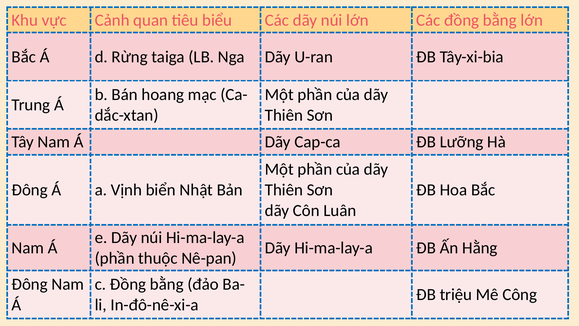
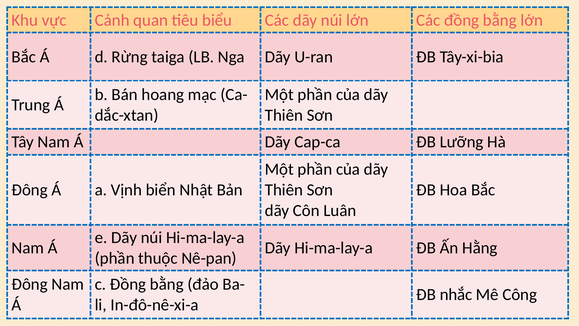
triệu: triệu -> nhắc (456, 294)
